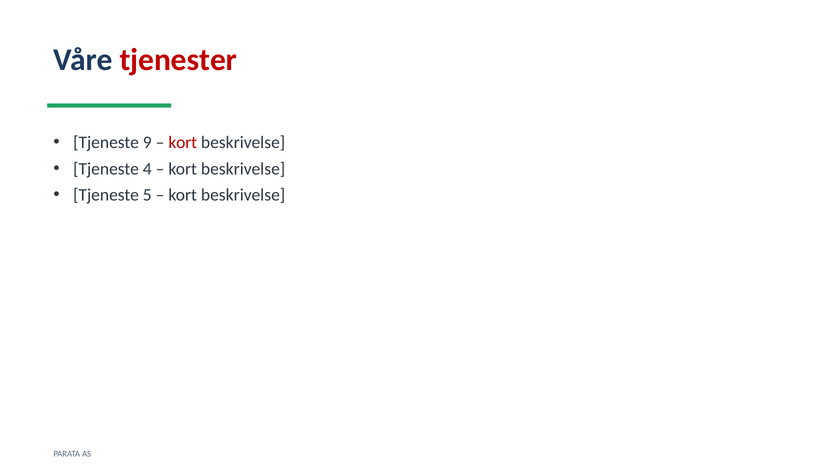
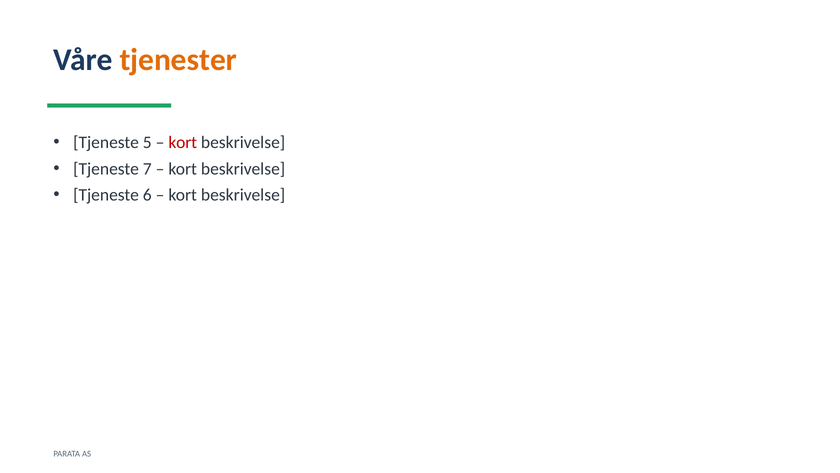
tjenester colour: red -> orange (178, 60)
9: 9 -> 5 (147, 142)
4: 4 -> 7 (147, 169)
5: 5 -> 6 (147, 195)
